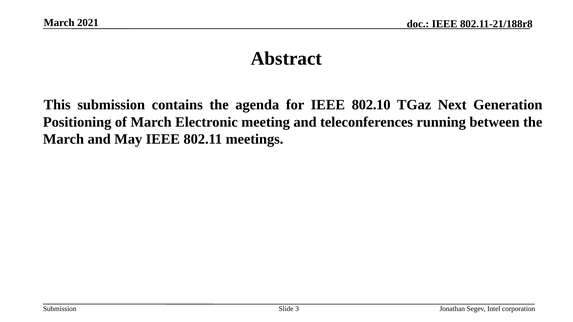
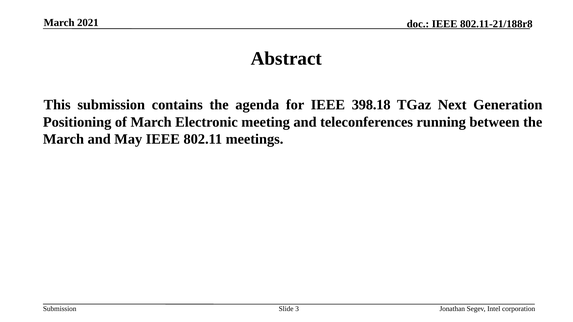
802.10: 802.10 -> 398.18 (371, 105)
